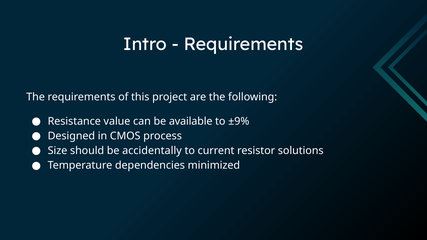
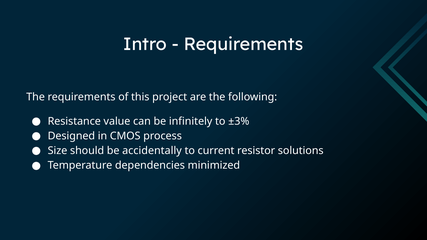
available: available -> infinitely (191, 121)
±9%: ±9% -> ±3% (239, 121)
